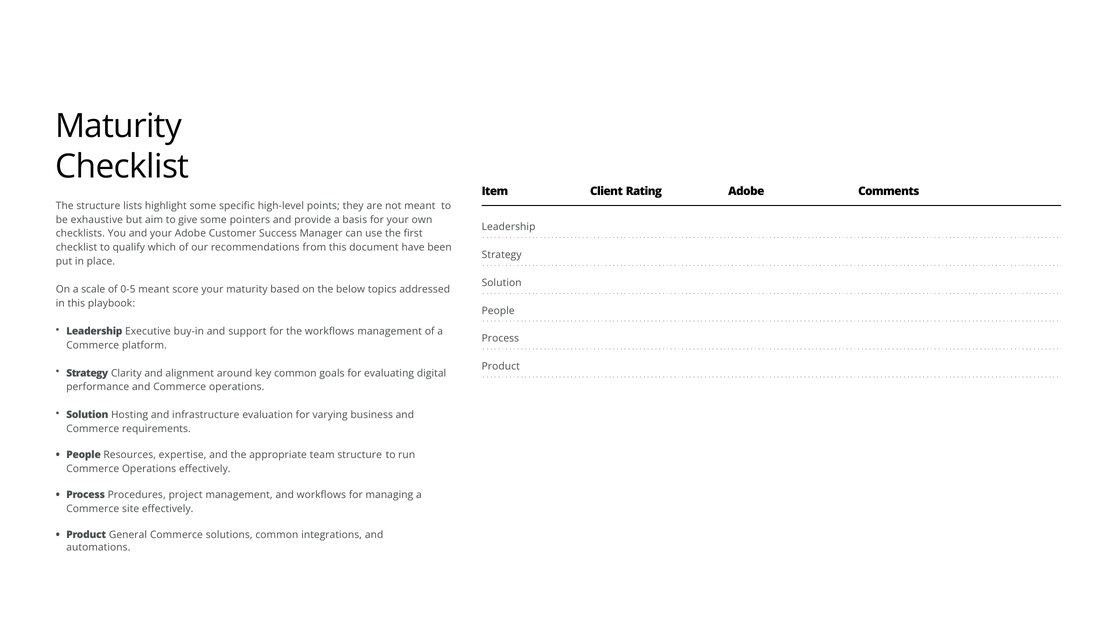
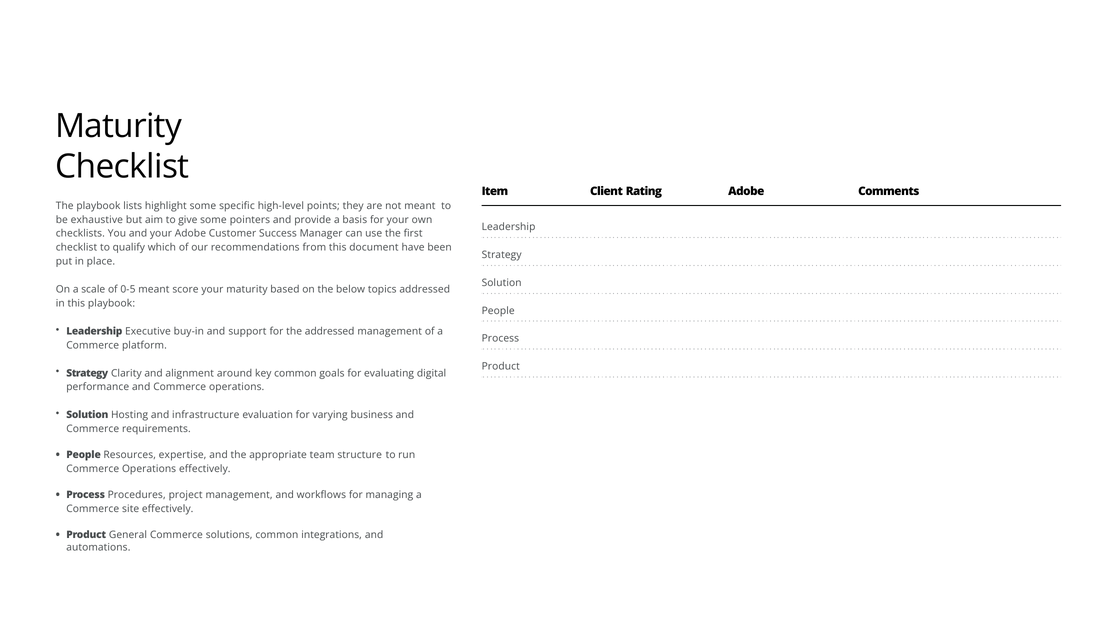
The structure: structure -> playbook (98, 206)
the workflows: workflows -> addressed (330, 332)
